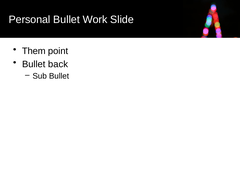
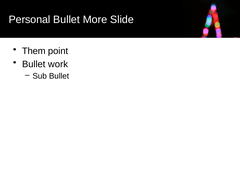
Work: Work -> More (95, 20)
back: back -> work (58, 64)
